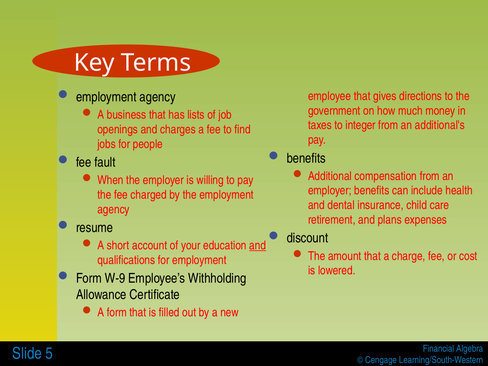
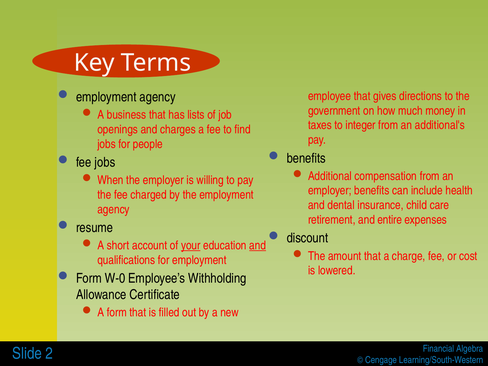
fee fault: fault -> jobs (105, 162)
plans: plans -> entire (390, 220)
your underline: none -> present (191, 245)
W-9: W-9 -> W-0 (115, 278)
5: 5 -> 2 (49, 354)
